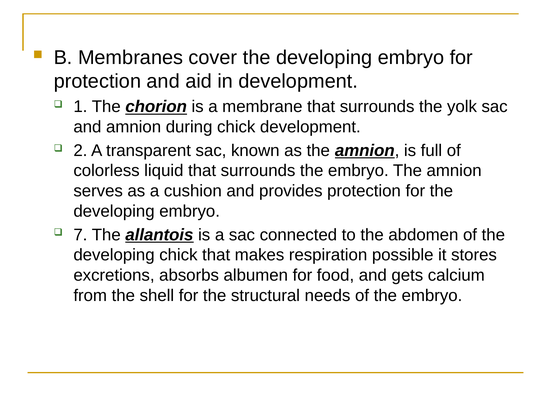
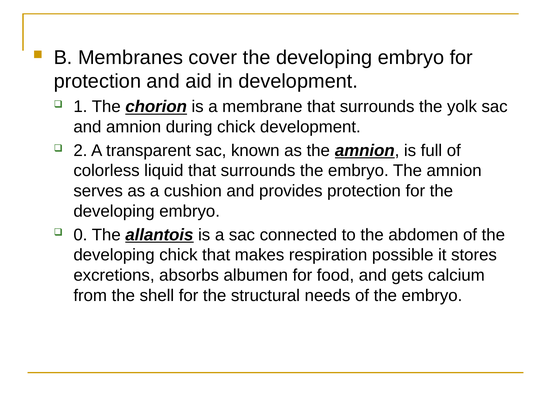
7: 7 -> 0 (80, 234)
